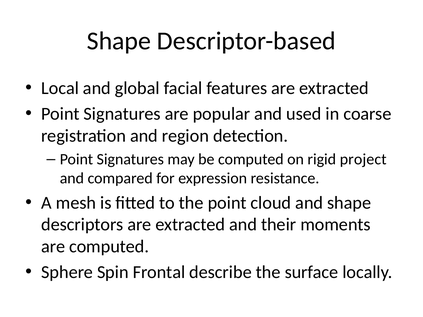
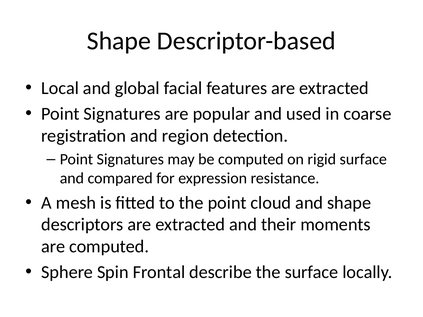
rigid project: project -> surface (363, 159)
